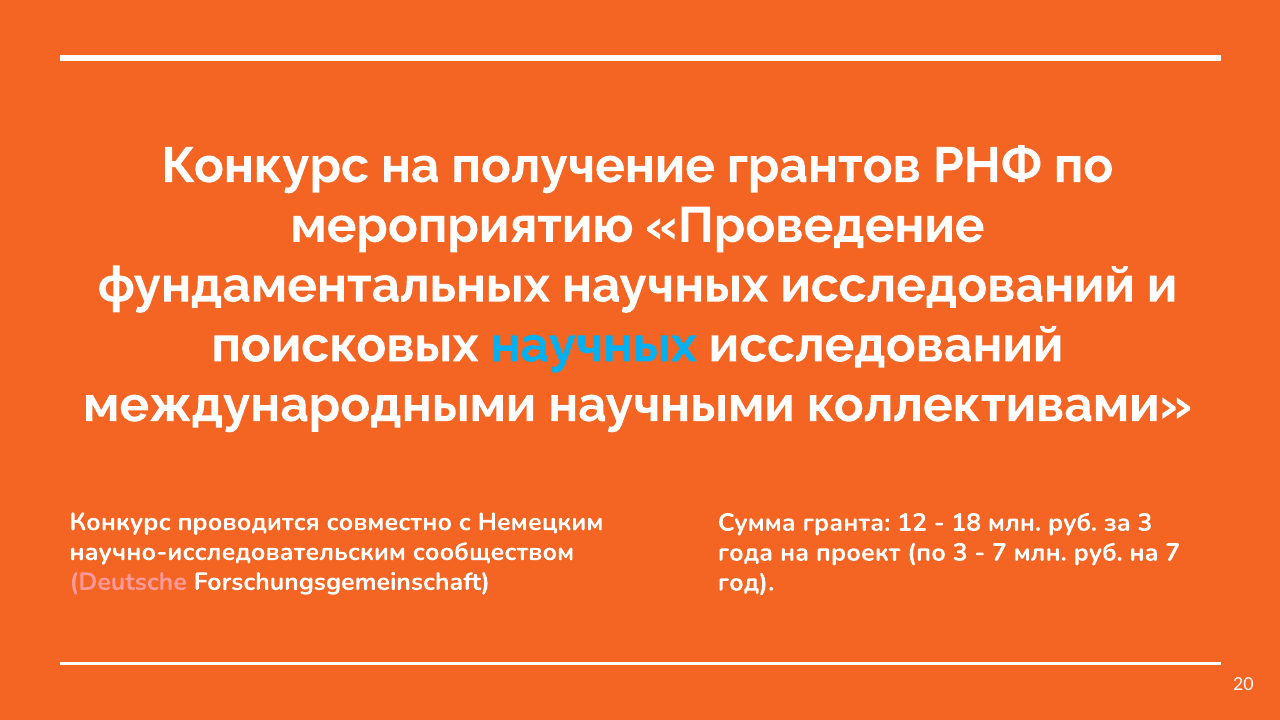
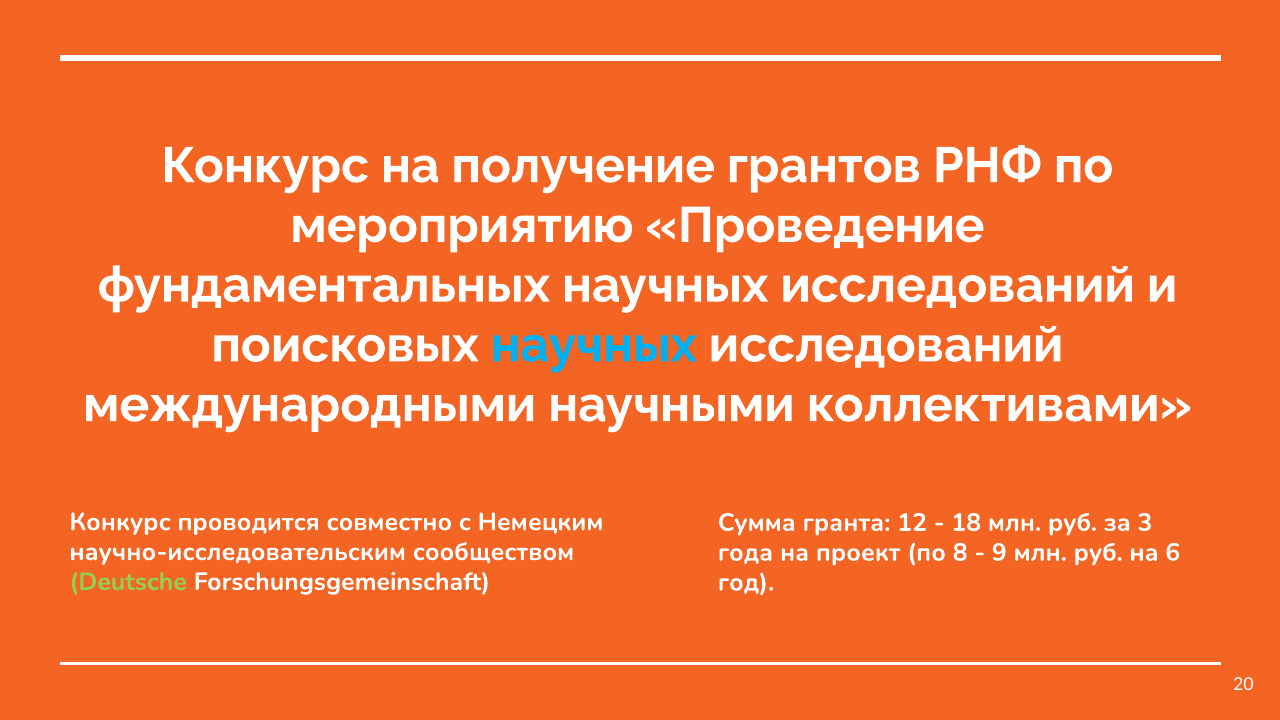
по 3: 3 -> 8 (960, 552)
7: 7 -> 9 (999, 552)
на 7: 7 -> 6 (1173, 552)
Deutsche colour: pink -> light green (128, 582)
